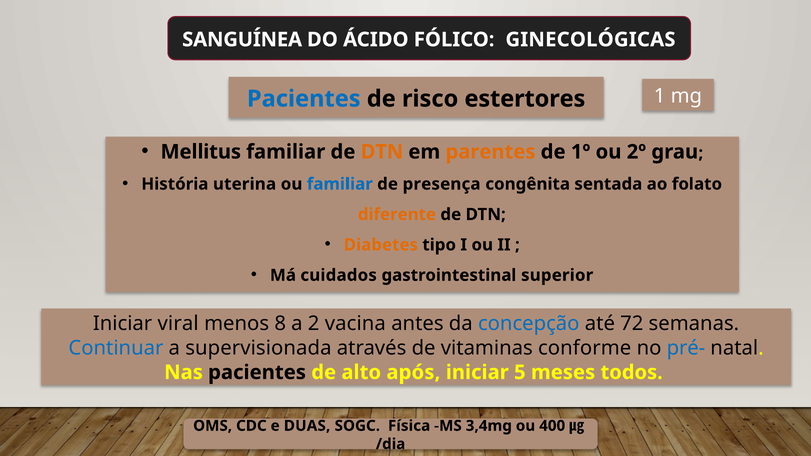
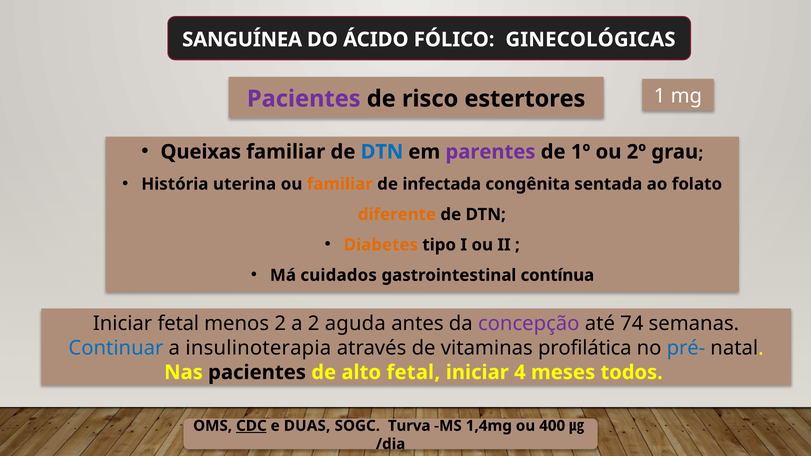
Pacientes colour: blue -> purple (304, 99)
Mellitus: Mellitus -> Queixas (201, 152)
DTN colour: orange -> blue (382, 152)
parentes colour: orange -> purple (490, 152)
familiar colour: blue -> orange (340, 184)
presença: presença -> infectada (442, 184)
superior: superior -> contínua (557, 275)
Iniciar viral: viral -> fetal (178, 324)
menos 8: 8 -> 2 (280, 324)
vacina: vacina -> aguda (355, 324)
concepção colour: blue -> purple (529, 324)
72: 72 -> 74 (632, 324)
supervisionada: supervisionada -> insulinoterapia (258, 348)
conforme: conforme -> profilática (585, 348)
alto após: após -> fetal (413, 373)
5: 5 -> 4 (520, 373)
CDC underline: none -> present (251, 426)
Física: Física -> Turva (409, 426)
3,4mg: 3,4mg -> 1,4mg (489, 426)
